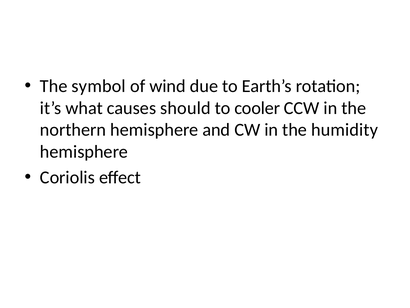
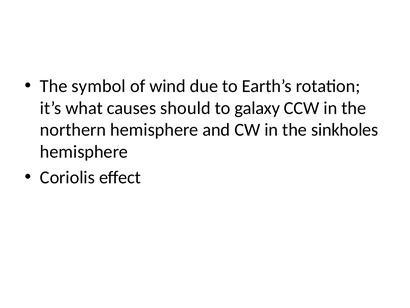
cooler: cooler -> galaxy (257, 108)
humidity: humidity -> sinkholes (345, 130)
